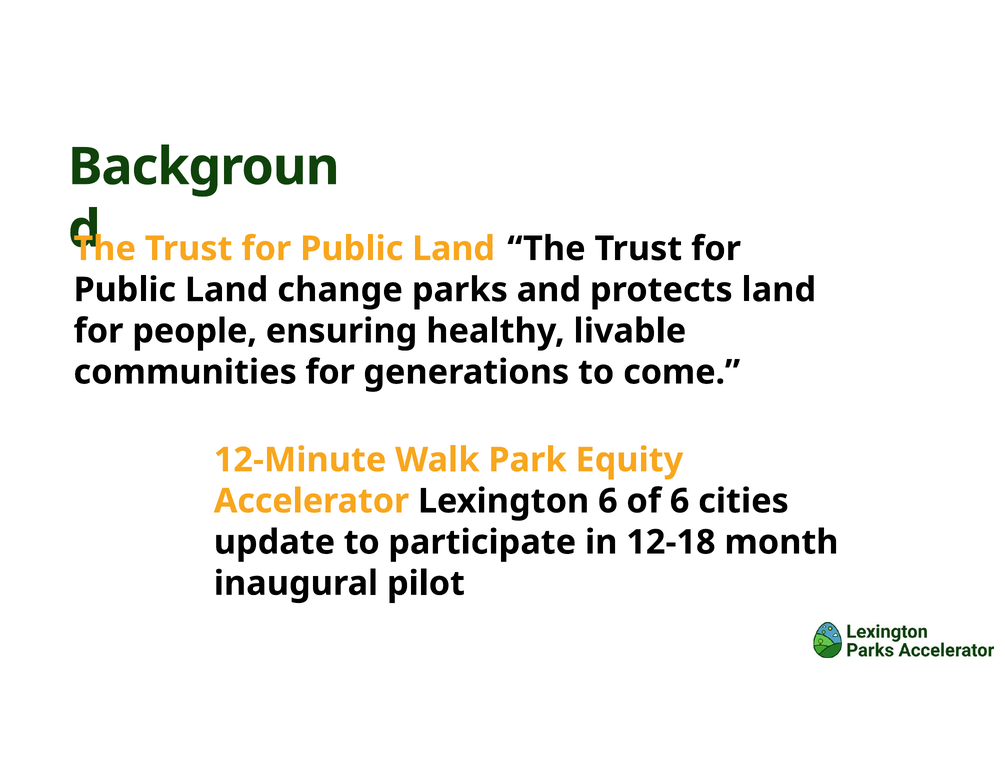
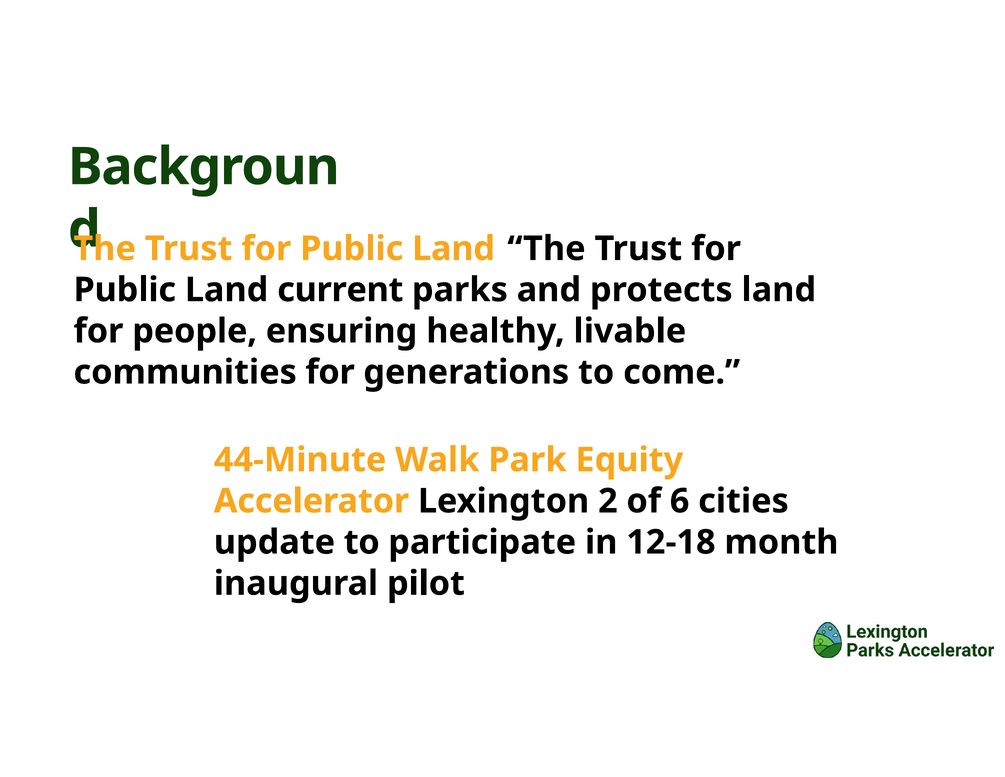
change: change -> current (340, 290)
12-Minute: 12-Minute -> 44-Minute (300, 460)
Lexington 6: 6 -> 2 (608, 501)
